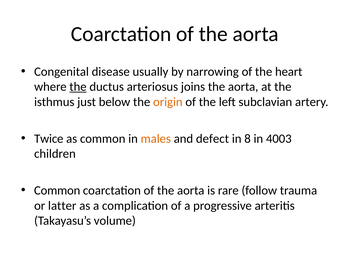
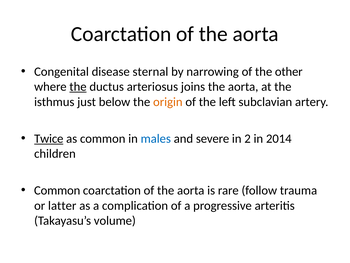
usually: usually -> sternal (150, 71)
heart: heart -> other (289, 71)
Twice underline: none -> present (49, 138)
males colour: orange -> blue (156, 138)
defect: defect -> severe (213, 138)
8: 8 -> 2 (248, 138)
4003: 4003 -> 2014 (279, 138)
